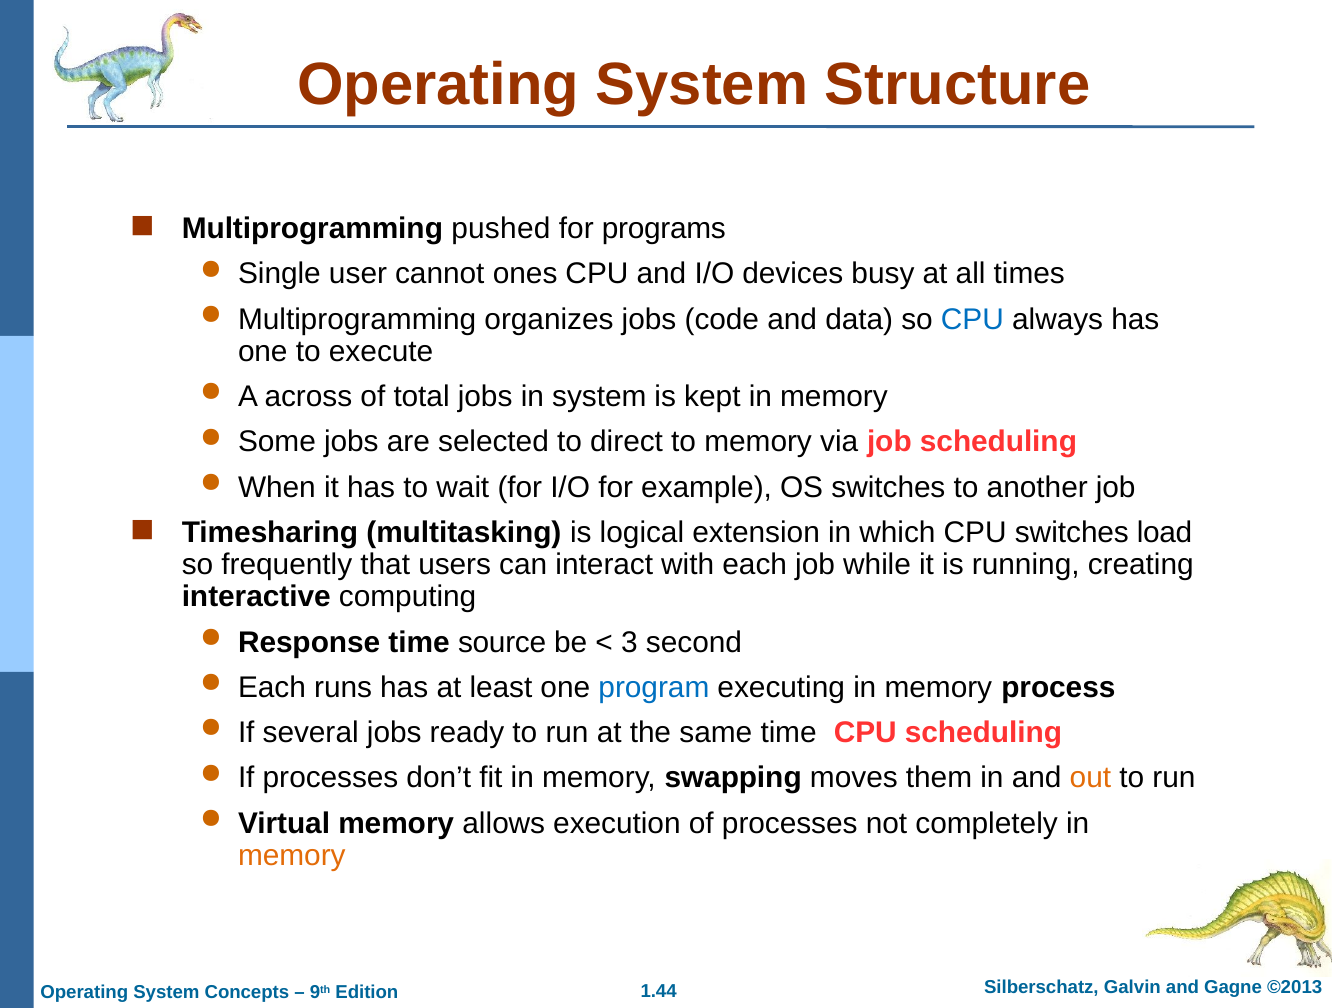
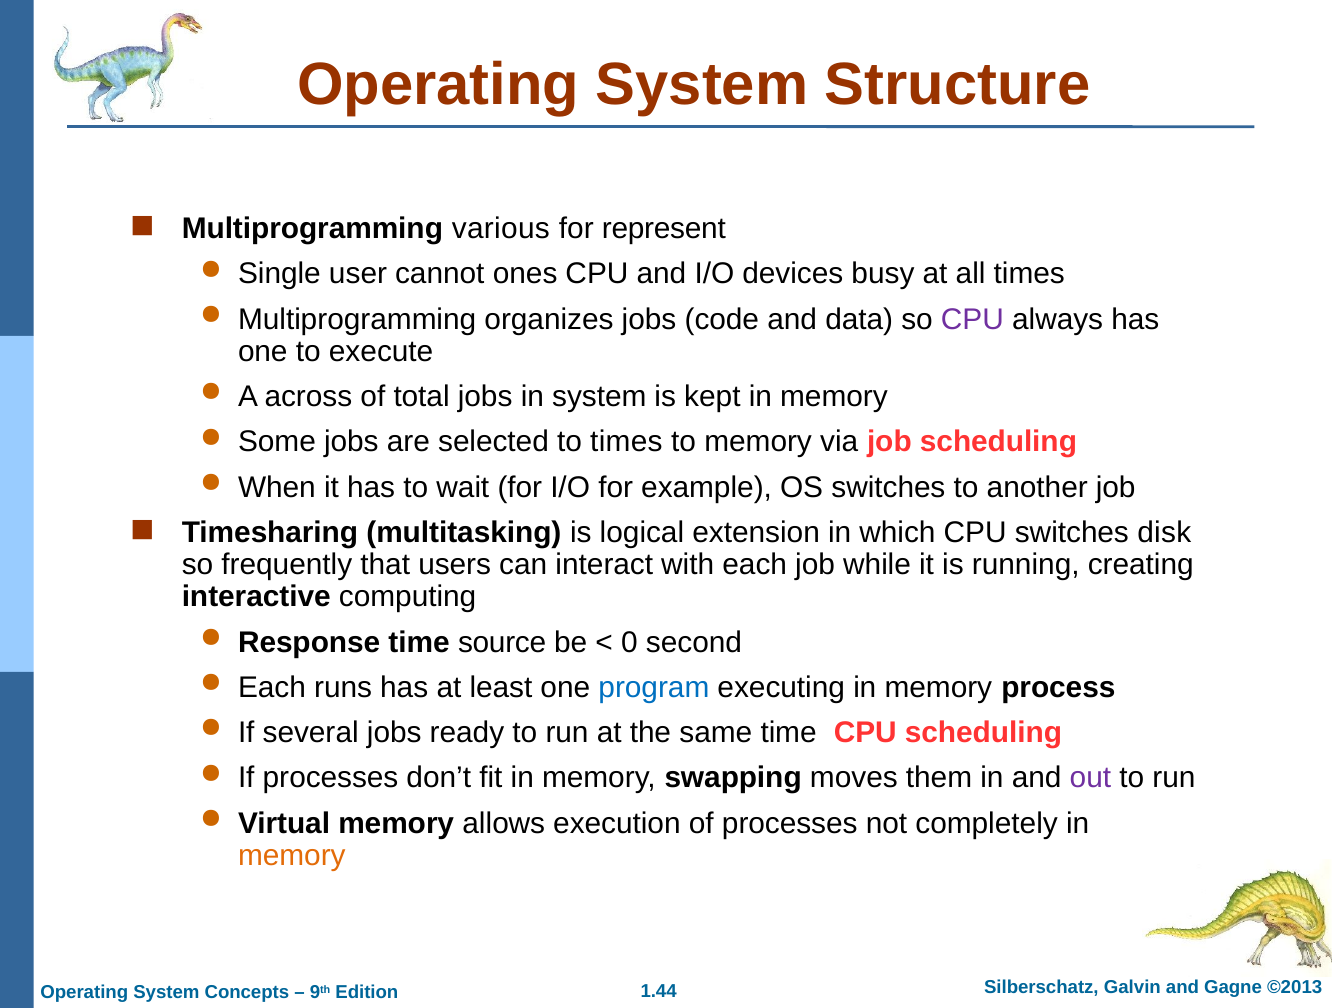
pushed: pushed -> various (501, 229)
programs: programs -> represent (664, 229)
CPU colour: blue -> purple (972, 319)
to direct: direct -> times (626, 442)
load: load -> disk (1164, 533)
3: 3 -> 0 (629, 642)
out colour: orange -> purple (1090, 778)
